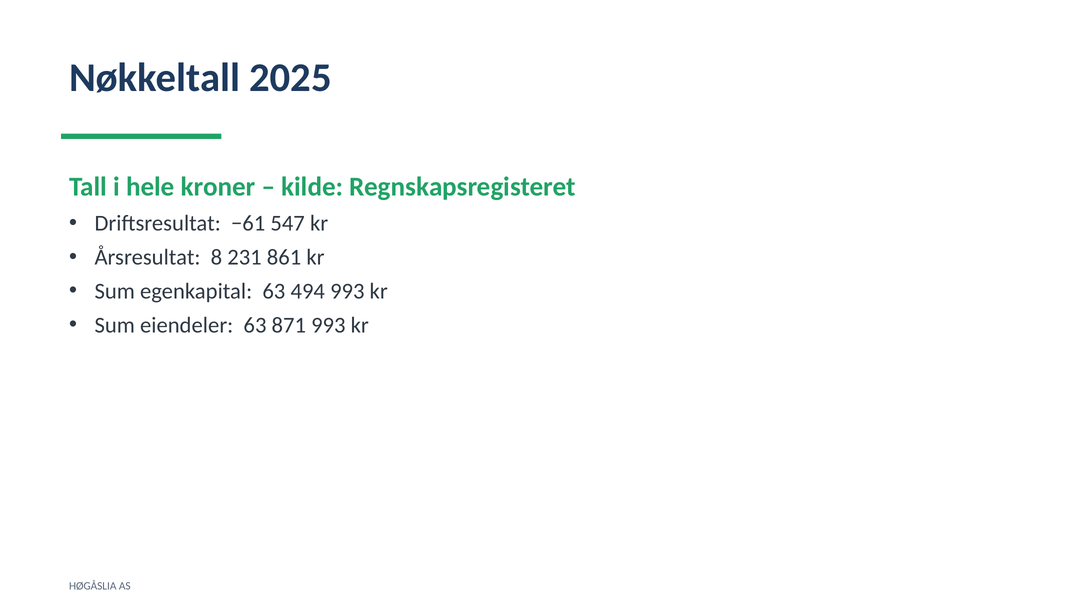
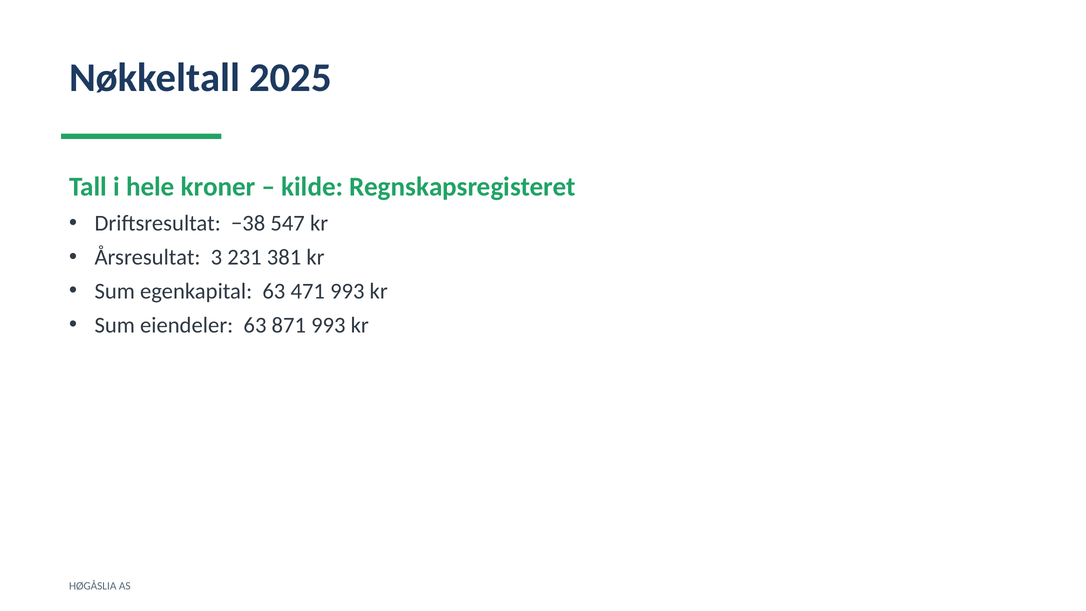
−61: −61 -> −38 (248, 223)
8: 8 -> 3 (216, 257)
861: 861 -> 381 (284, 257)
494: 494 -> 471 (308, 291)
